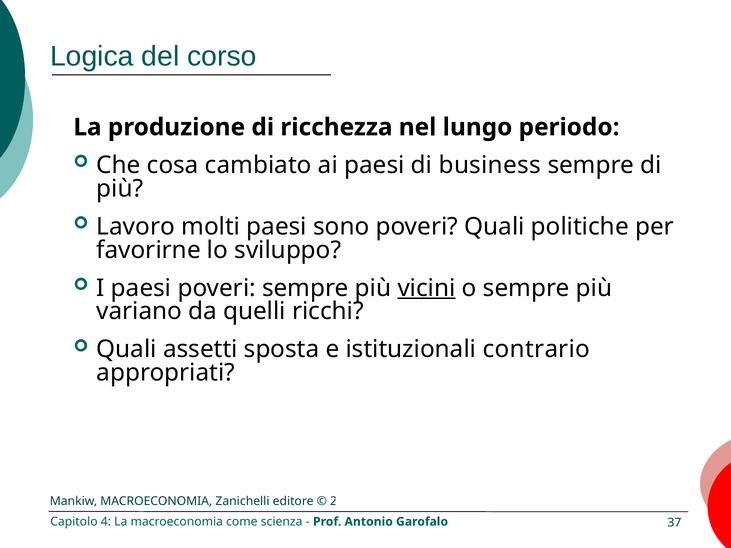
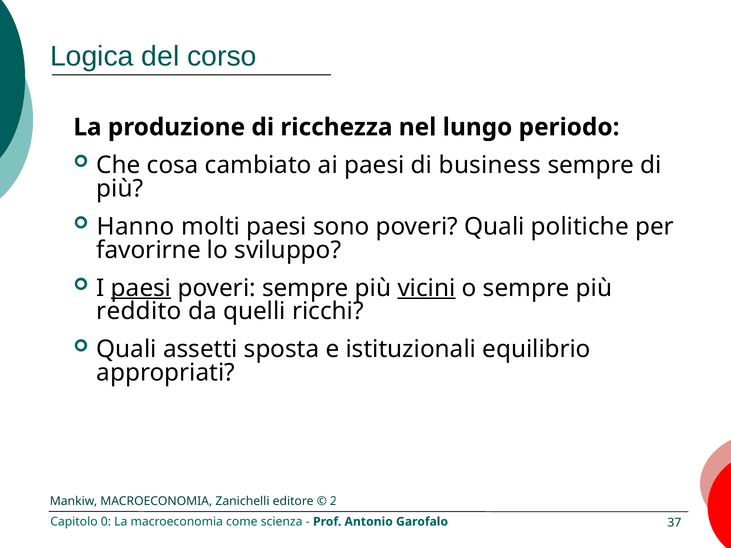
Lavoro: Lavoro -> Hanno (136, 227)
paesi underline: none -> present (141, 288)
variano: variano -> reddito (139, 312)
contrario: contrario -> equilibrio (537, 350)
4: 4 -> 0 (106, 522)
